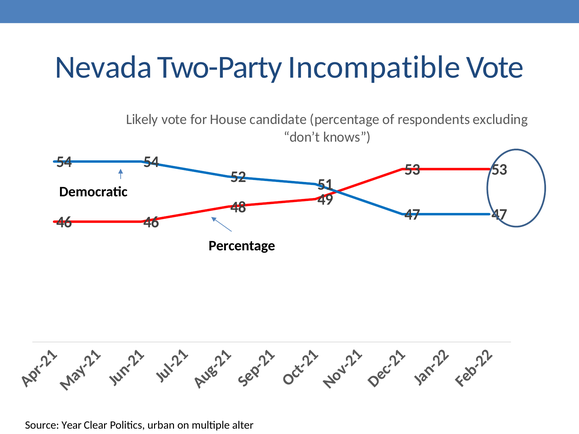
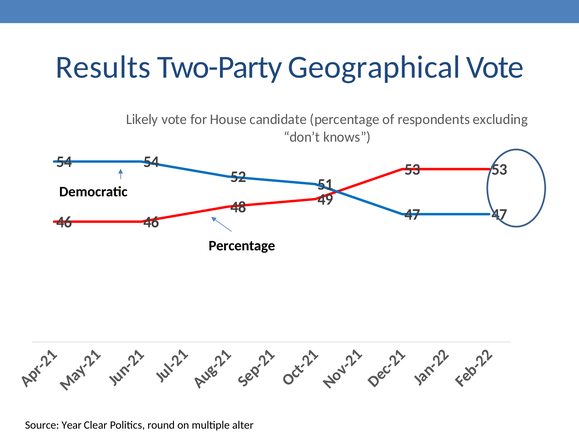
Nevada: Nevada -> Results (103, 67)
Incompatible: Incompatible -> Geographical (374, 67)
urban: urban -> round (161, 425)
